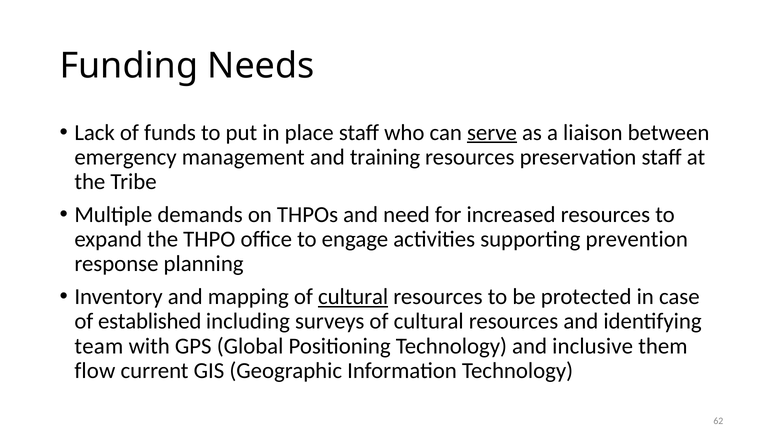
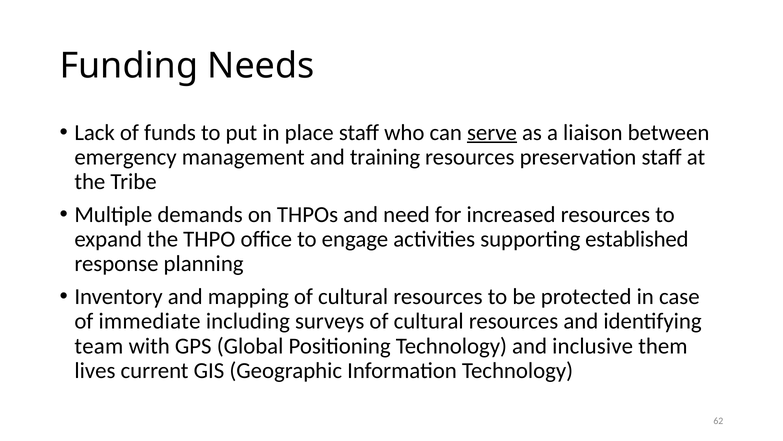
prevention: prevention -> established (637, 239)
cultural underline: present -> none (353, 296)
established: established -> immediate (150, 321)
flow: flow -> lives (95, 370)
